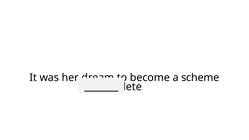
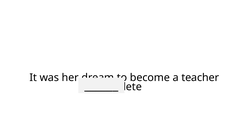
scheme: scheme -> teacher (200, 78)
